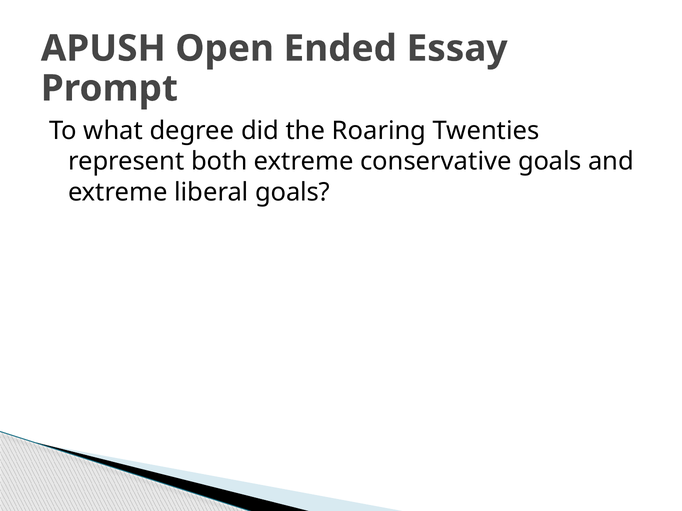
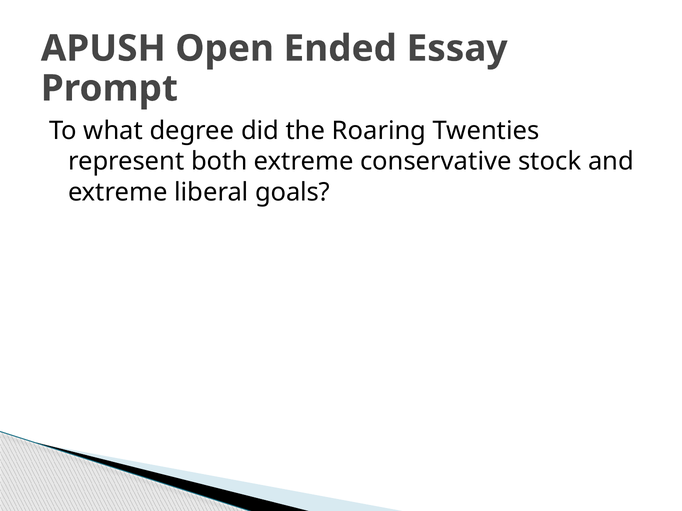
conservative goals: goals -> stock (550, 162)
